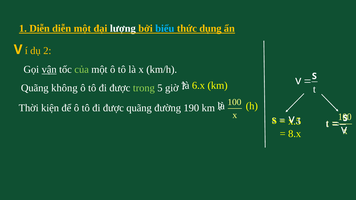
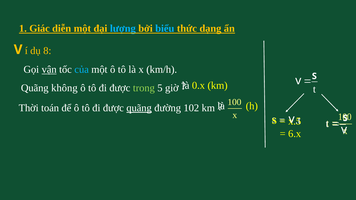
1 Diễn: Diễn -> Giác (40, 29)
lượng colour: white -> light blue (123, 29)
dụng: dụng -> dạng (210, 29)
2: 2 -> 8 (47, 51)
của colour: light green -> light blue (82, 70)
6.x: 6.x -> 0.x (198, 86)
kiện: kiện -> toán (50, 108)
quãng underline: none -> present (139, 108)
190: 190 -> 102 (191, 108)
8.x: 8.x -> 6.x (295, 134)
